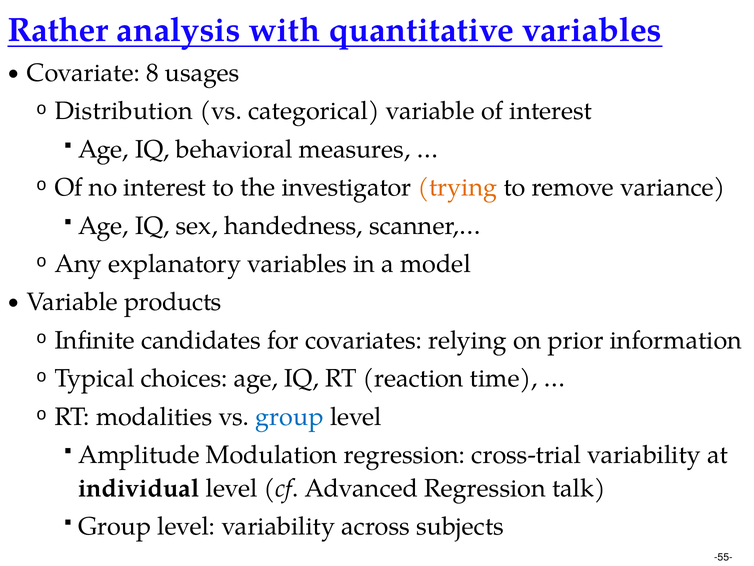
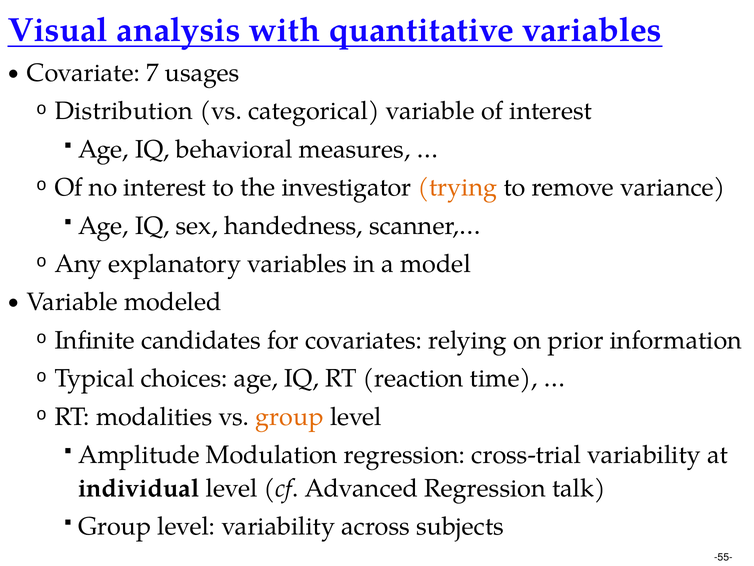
Rather: Rather -> Visual (58, 30)
8: 8 -> 7 (152, 73)
products: products -> modeled (173, 302)
group colour: blue -> orange (290, 416)
